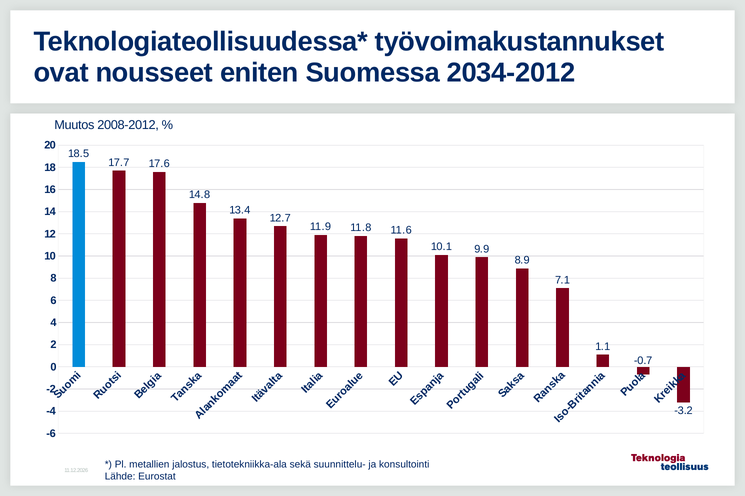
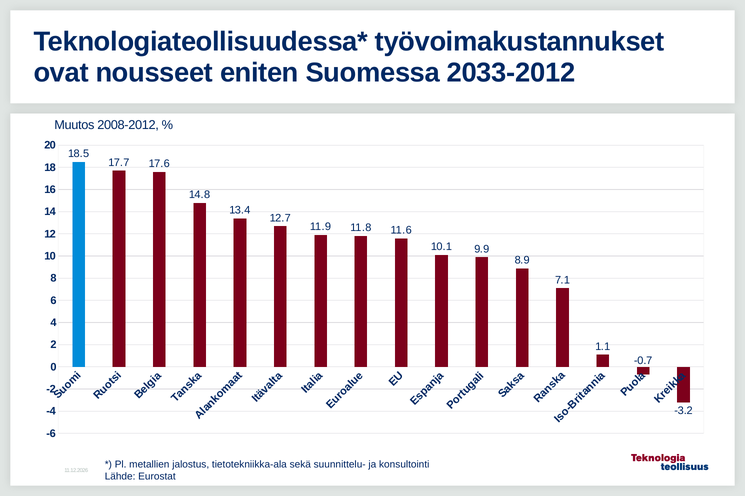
2034-2012: 2034-2012 -> 2033-2012 (511, 73)
